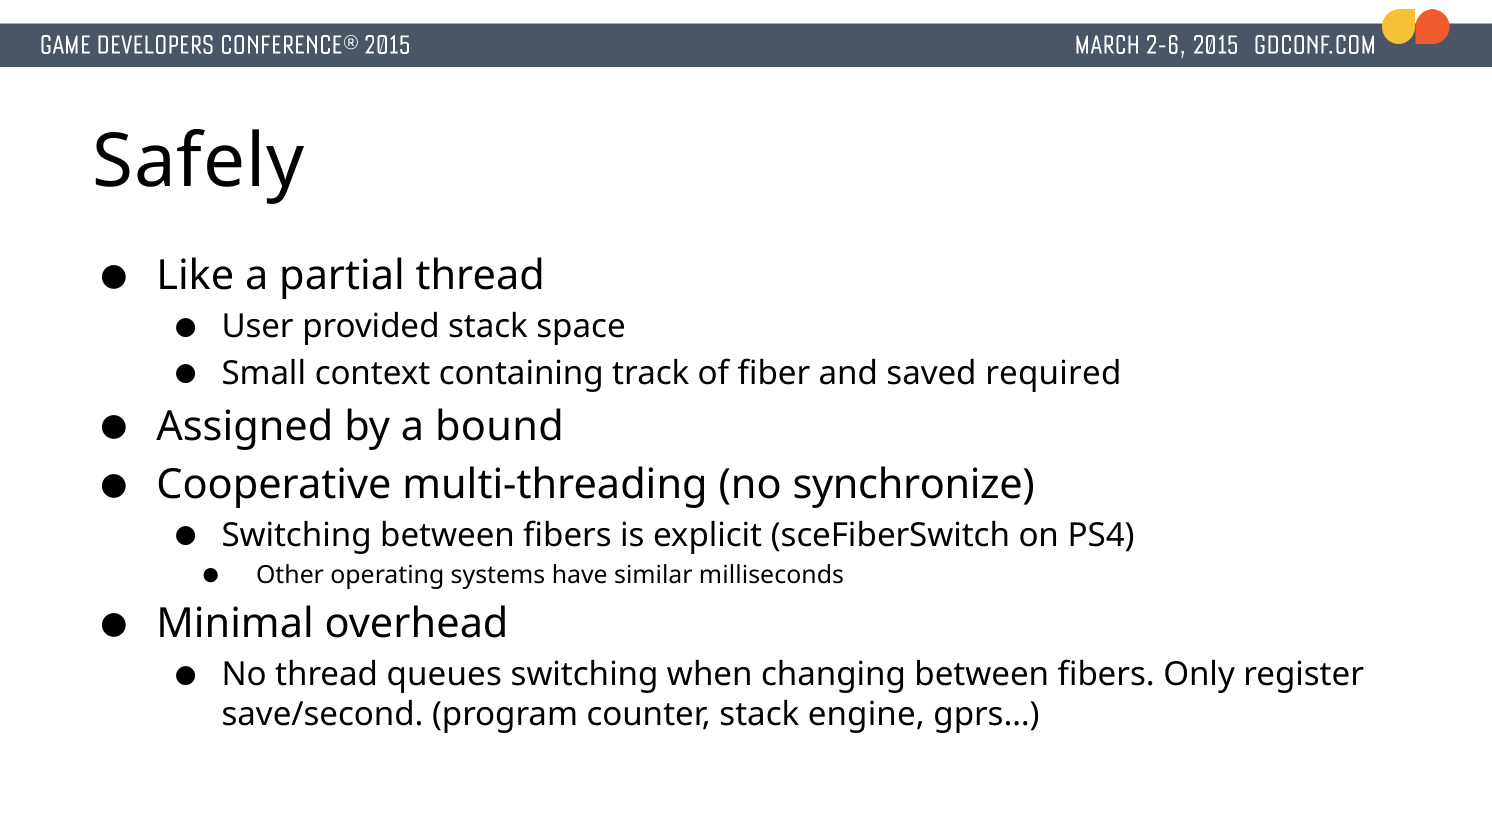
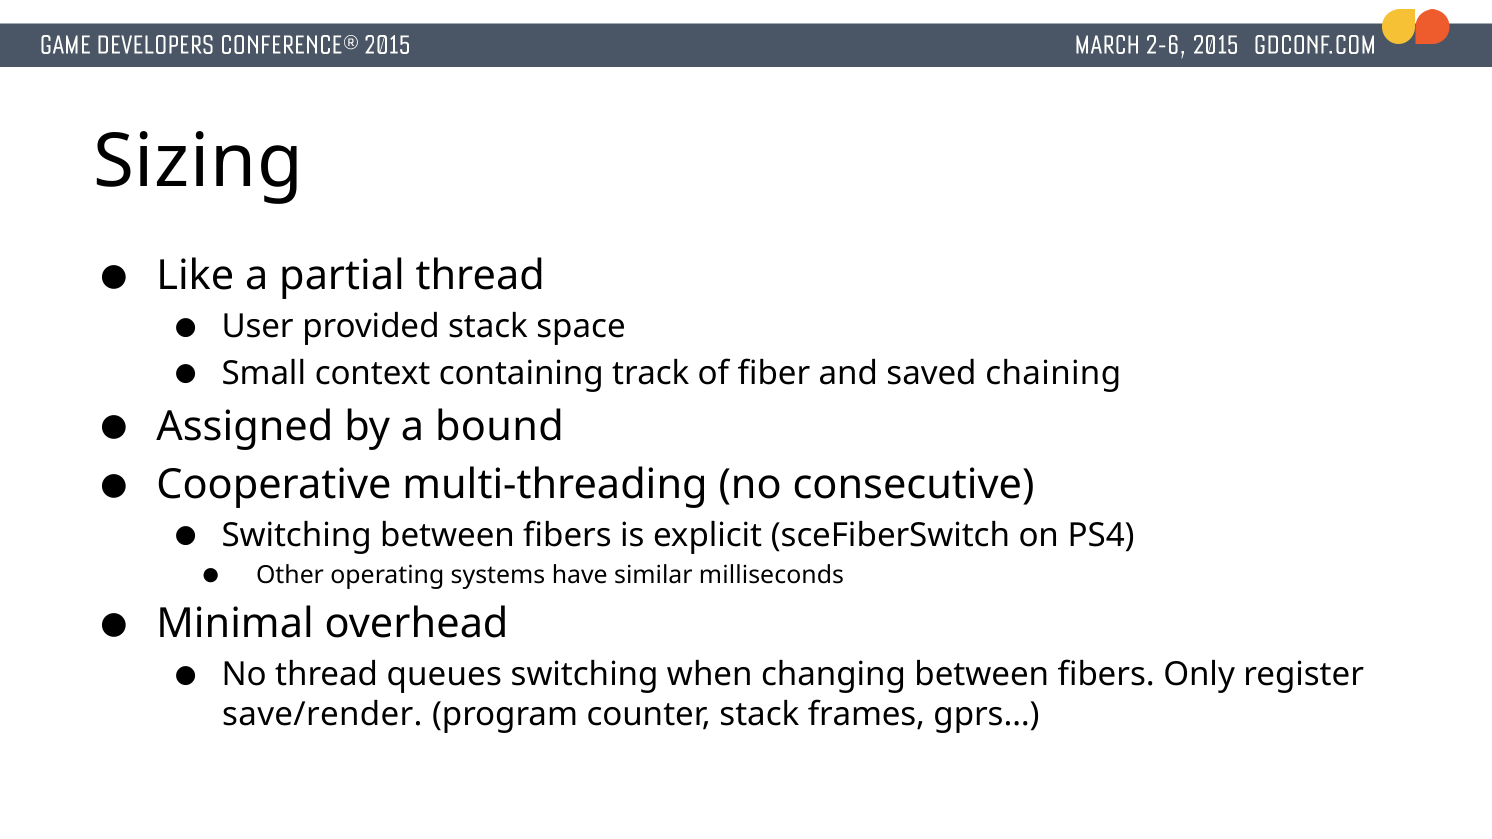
Safely: Safely -> Sizing (198, 162)
required: required -> chaining (1053, 373)
synchronize: synchronize -> consecutive (914, 485)
save/second: save/second -> save/render (322, 715)
engine: engine -> frames (866, 715)
